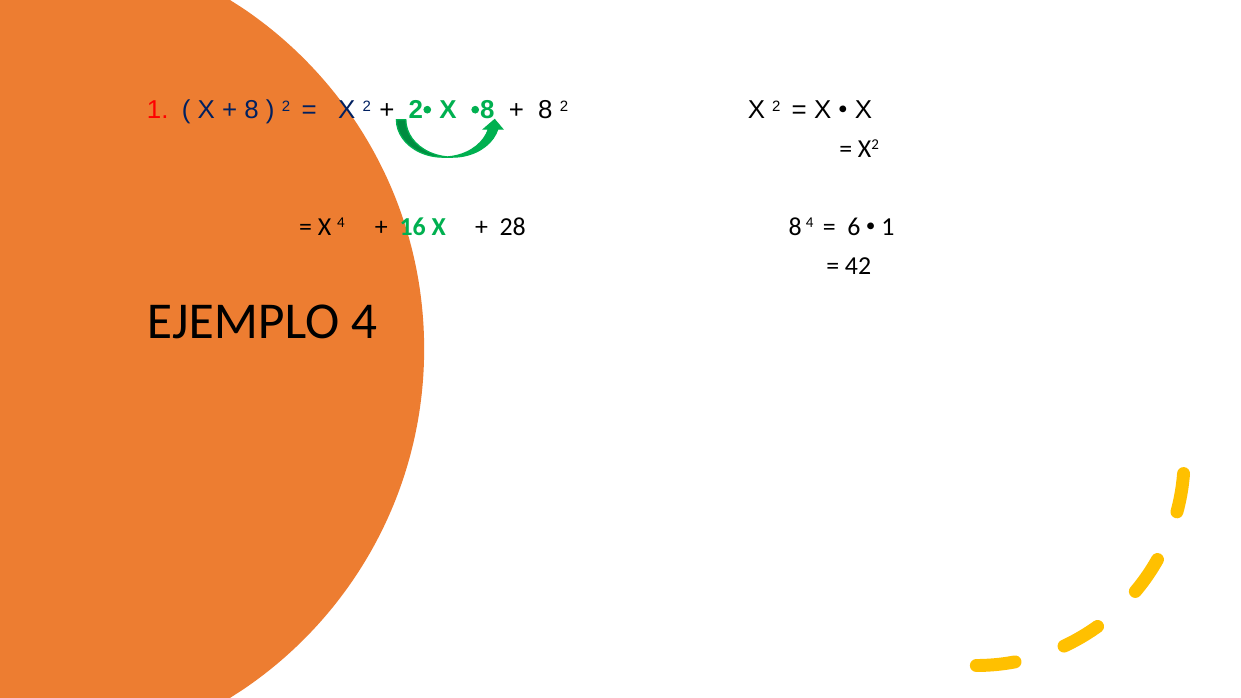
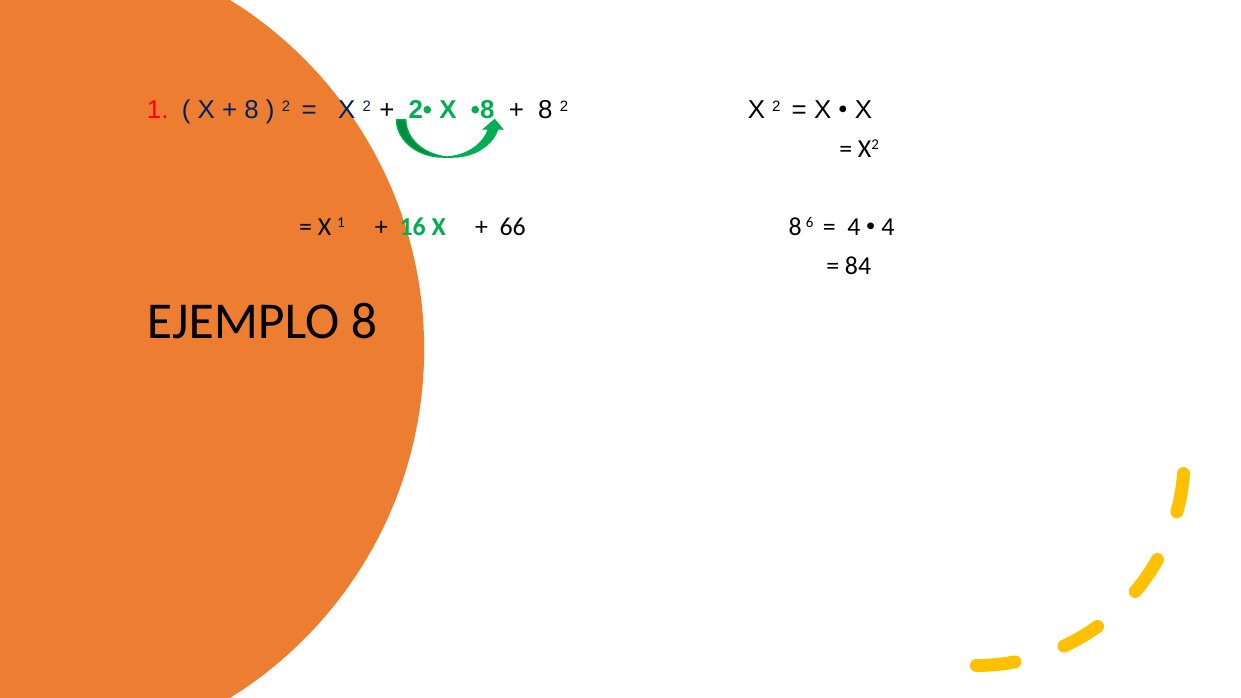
X 4: 4 -> 1 (341, 223)
28: 28 -> 66 (513, 227)
8 4: 4 -> 6 (810, 223)
6: 6 -> 4 (854, 227)
1: 1 -> 4 (888, 227)
42: 42 -> 84 (858, 266)
EJEMPLO 4: 4 -> 8 (364, 322)
